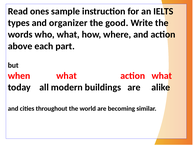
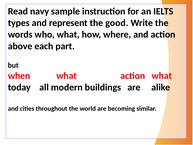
ones: ones -> navy (40, 11)
organizer: organizer -> represent (68, 23)
